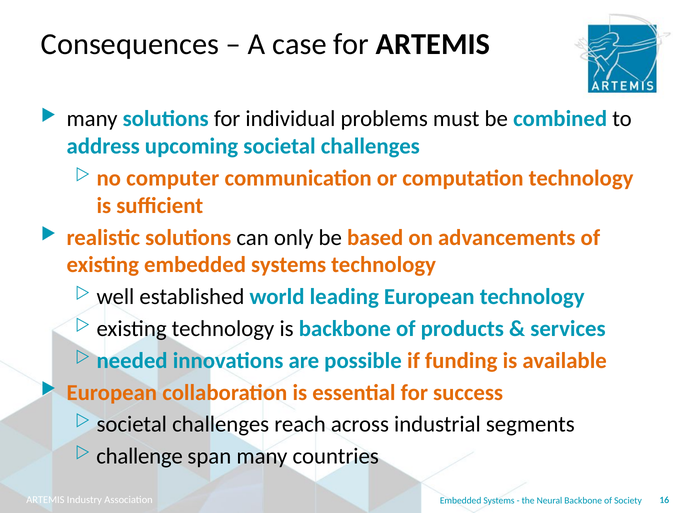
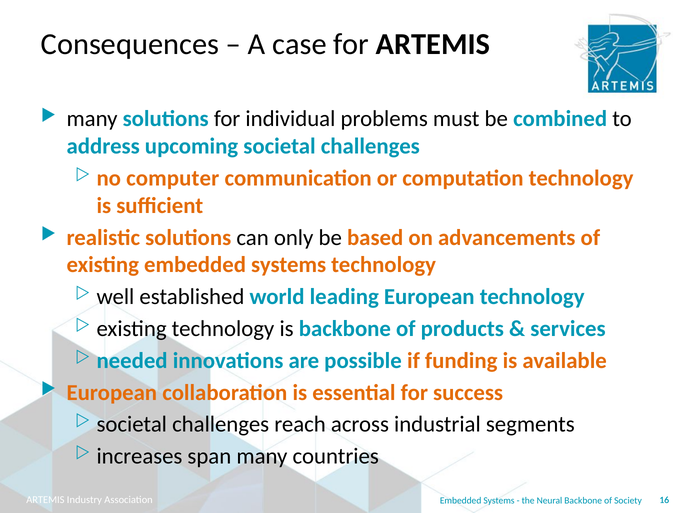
challenge: challenge -> increases (139, 456)
